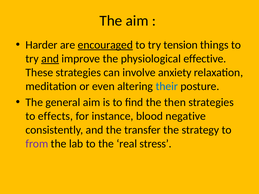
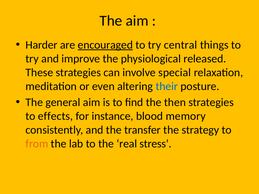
tension: tension -> central (180, 45)
and underline: present -> none (50, 59)
effective: effective -> released (205, 59)
anxiety: anxiety -> special (175, 73)
negative: negative -> memory (186, 116)
from colour: purple -> orange (37, 144)
